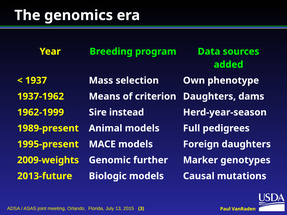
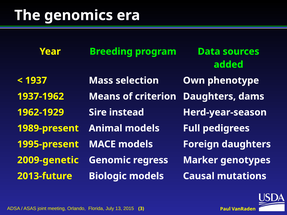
1962-1999: 1962-1999 -> 1962-1929 (41, 112)
2009-weights: 2009-weights -> 2009-genetic (48, 160)
further: further -> regress (151, 160)
